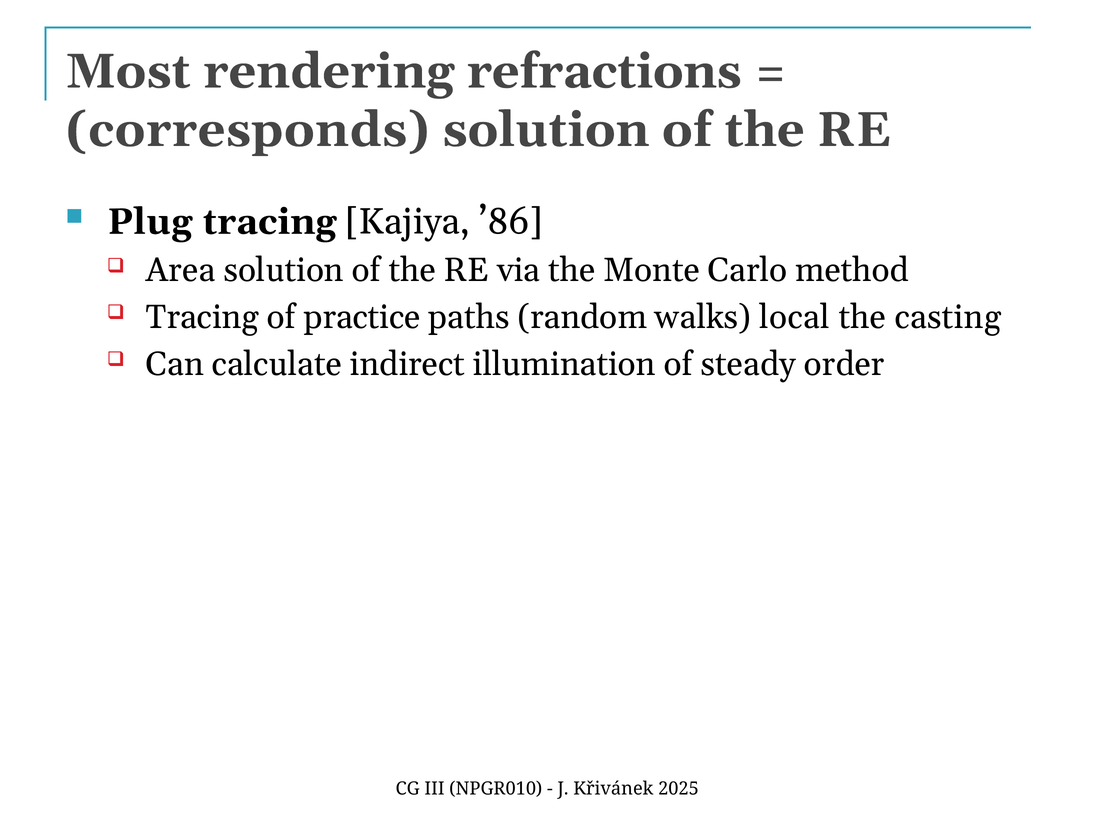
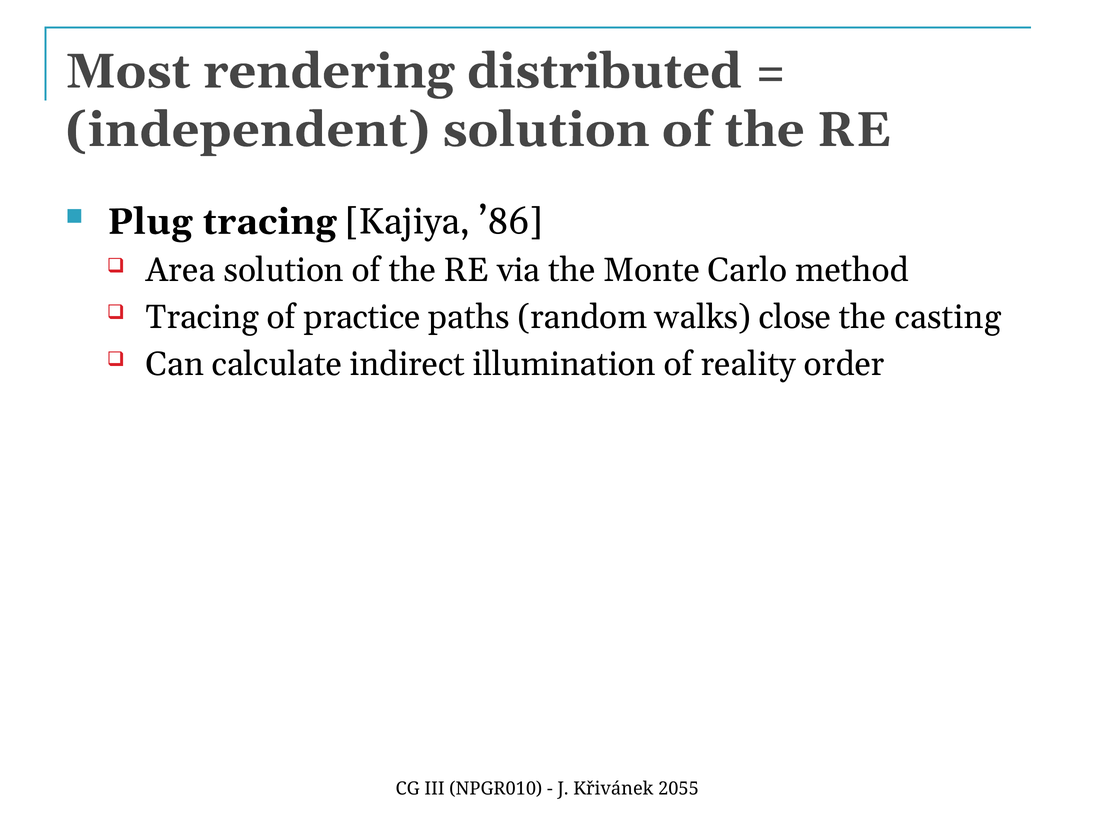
refractions: refractions -> distributed (604, 71)
corresponds: corresponds -> independent (248, 130)
local: local -> close (795, 317)
steady: steady -> reality (748, 364)
2025: 2025 -> 2055 (678, 788)
